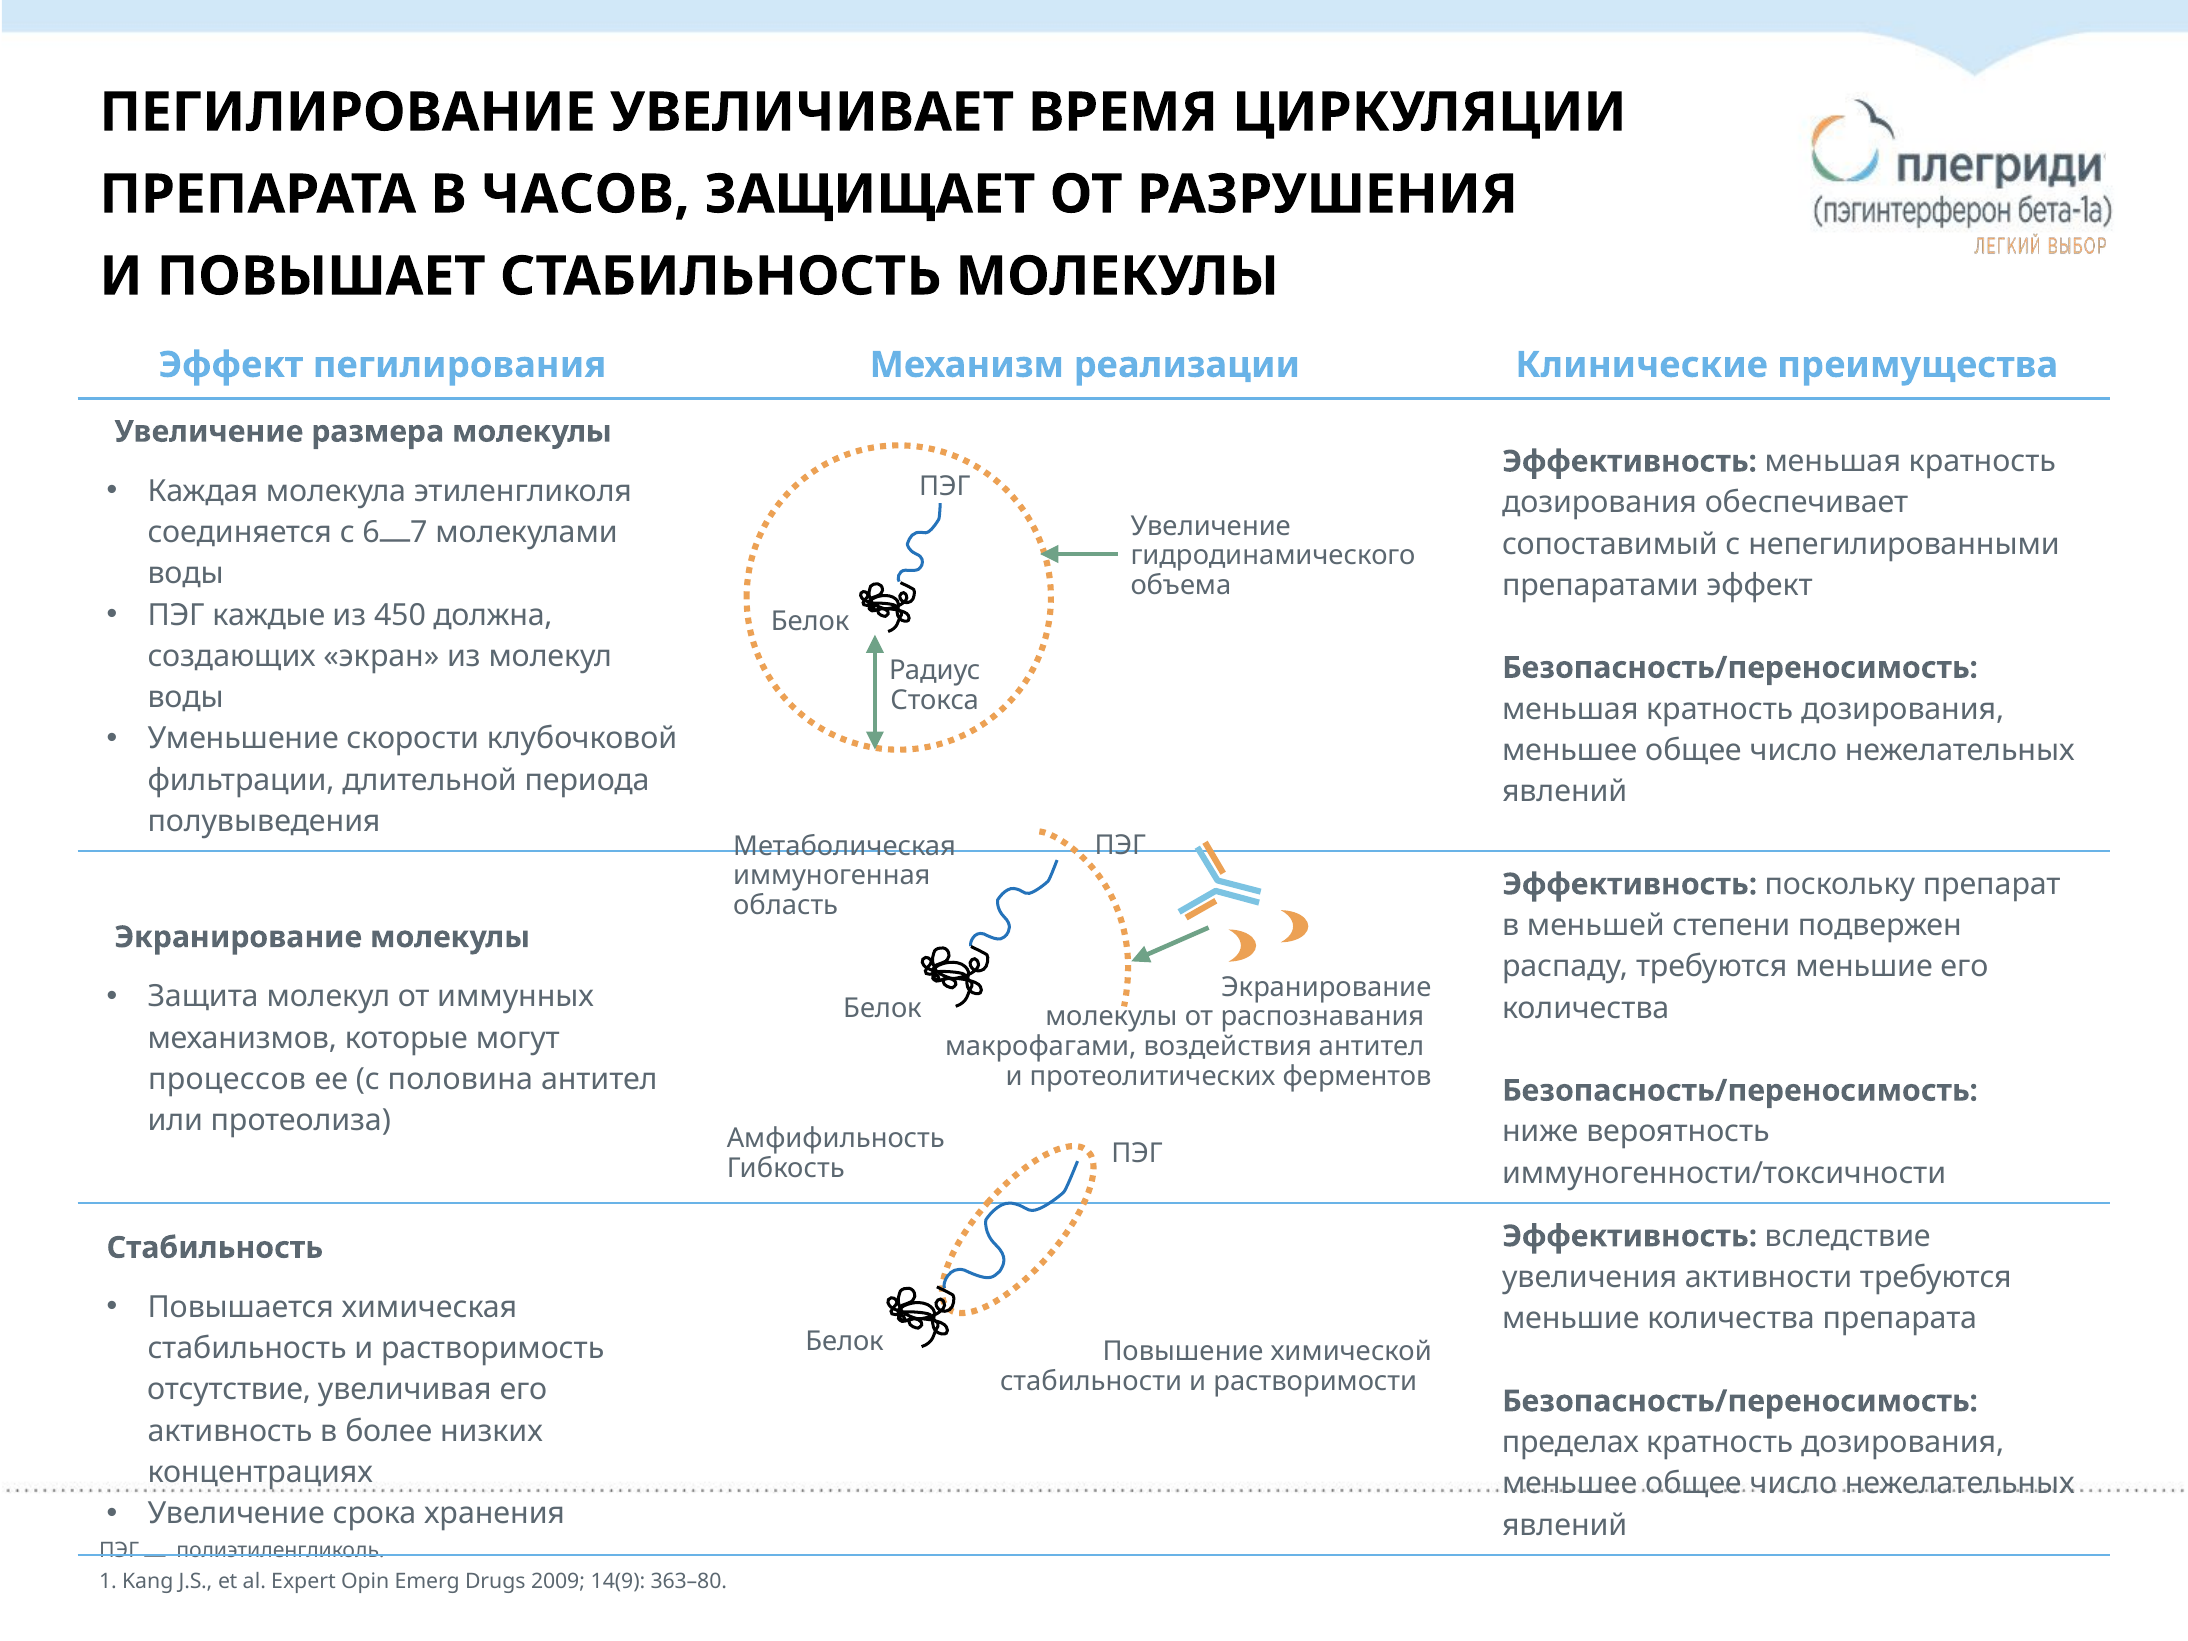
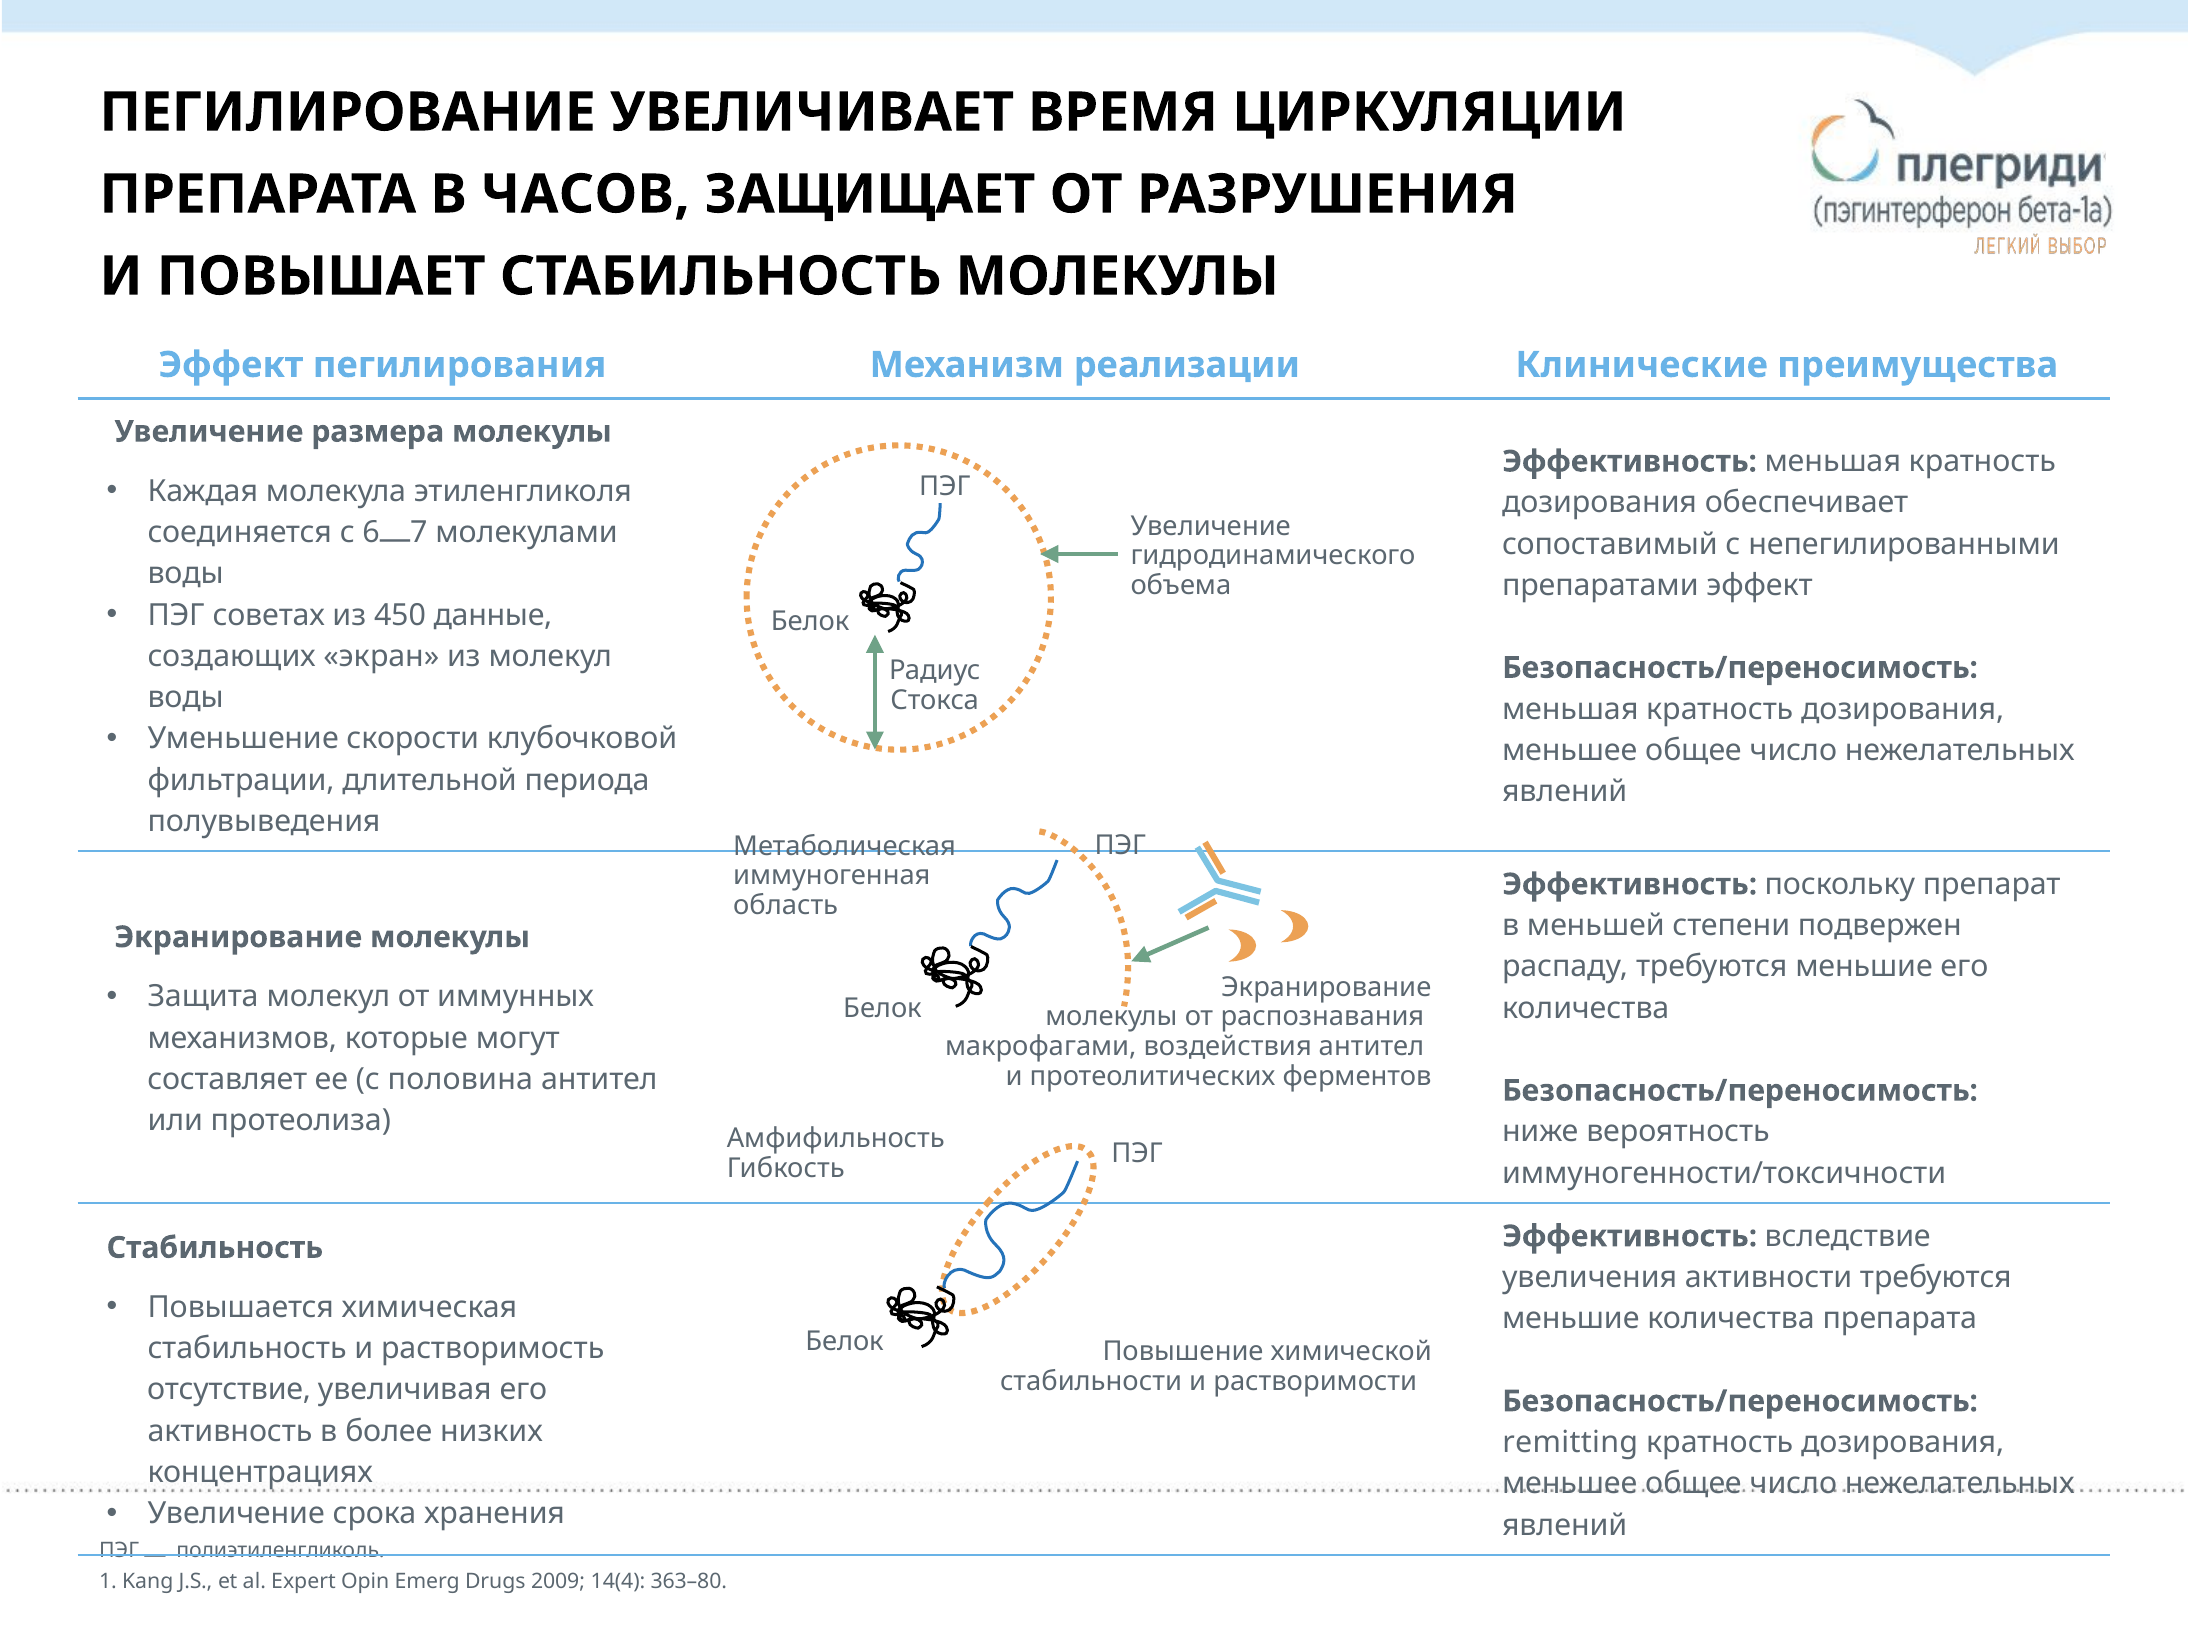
каждые: каждые -> советах (269, 615)
должна: должна -> данные (493, 615)
процессов: процессов -> составляет (227, 1079)
пределах: пределах -> remitting (1570, 1443)
14(9: 14(9 -> 14(4 (618, 1582)
